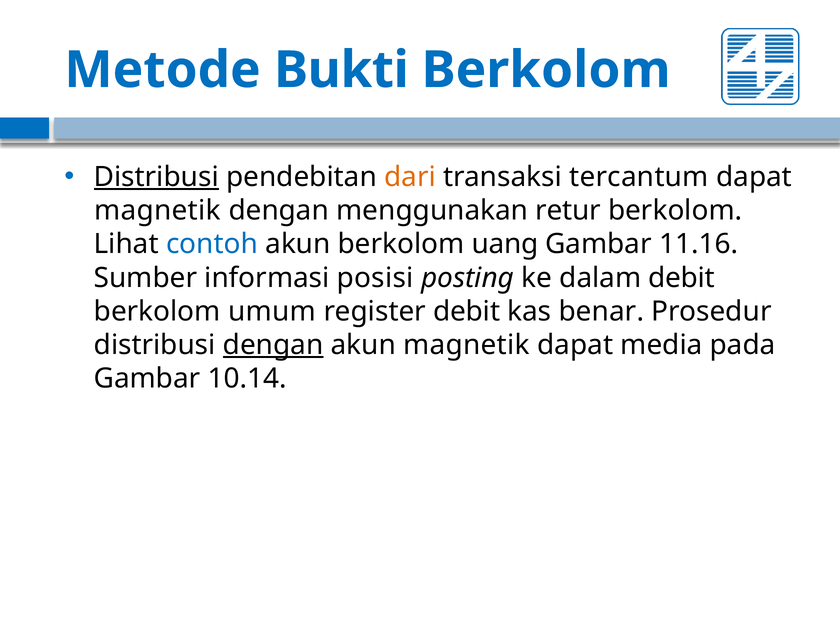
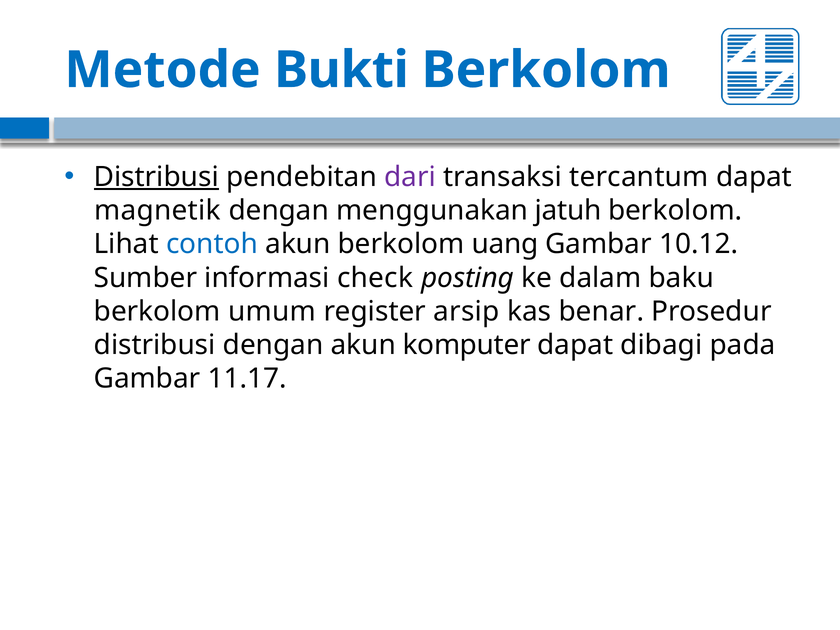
dari colour: orange -> purple (410, 177)
retur: retur -> jatuh (568, 211)
11.16: 11.16 -> 10.12 (699, 244)
posisi: posisi -> check (375, 278)
dalam debit: debit -> baku (681, 278)
register debit: debit -> arsip (466, 311)
dengan underline: present -> none (273, 345)
akun magnetik: magnetik -> komputer (467, 345)
media: media -> dibagi (661, 345)
10.14: 10.14 -> 11.17 (247, 379)
